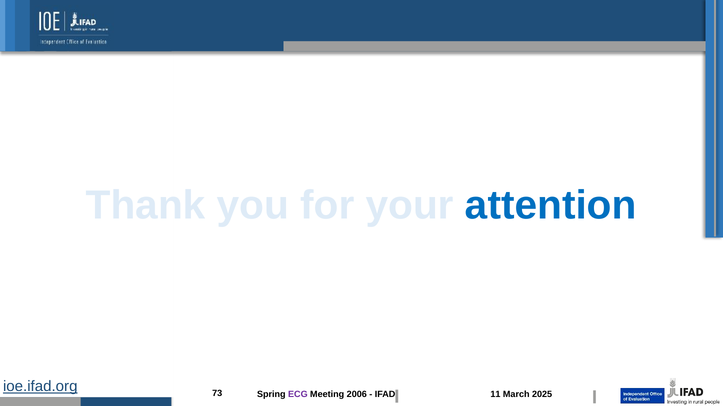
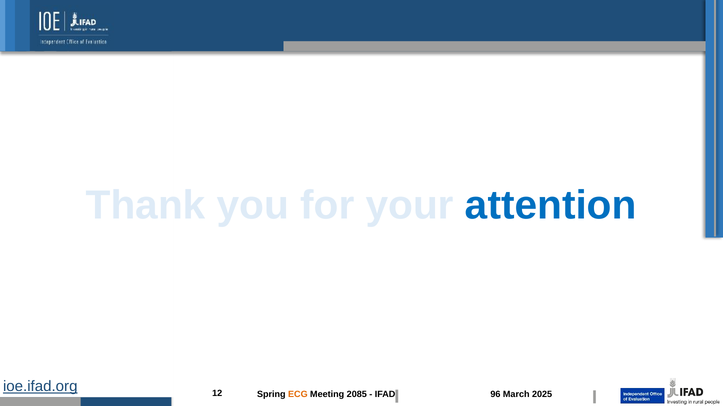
73: 73 -> 12 (217, 394)
ECG colour: purple -> orange (298, 395)
2006: 2006 -> 2085 (357, 395)
11: 11 -> 96 (495, 395)
